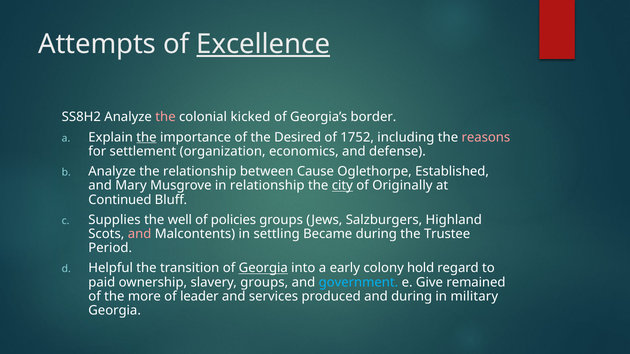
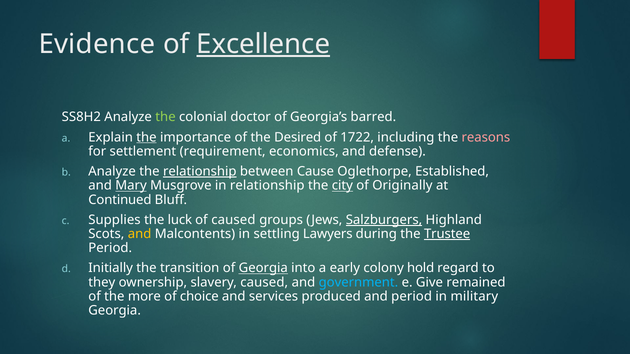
Attempts: Attempts -> Evidence (97, 44)
the colour: pink -> light green (166, 117)
kicked: kicked -> doctor (251, 117)
border: border -> barred (373, 117)
1752: 1752 -> 1722 (357, 137)
organization: organization -> requirement (223, 151)
relationship underline: none -> present (200, 172)
Mary underline: none -> present (131, 186)
well: well -> luck (180, 220)
of policies: policies -> caused (233, 220)
Salzburgers underline: none -> present (384, 220)
and colour: pink -> yellow (140, 234)
Became: Became -> Lawyers (328, 234)
Trustee underline: none -> present (447, 234)
Helpful: Helpful -> Initially (111, 268)
paid: paid -> they (102, 283)
slavery groups: groups -> caused (264, 283)
leader: leader -> choice (199, 297)
and during: during -> period (412, 297)
